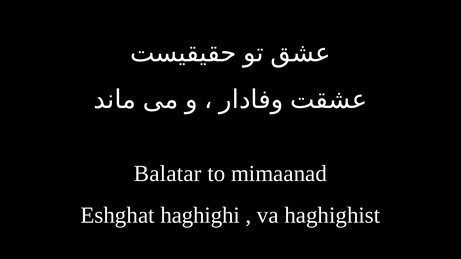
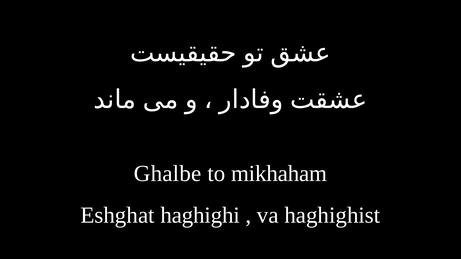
Balatar: Balatar -> Ghalbe (168, 174)
mimaanad: mimaanad -> mikhaham (279, 174)
